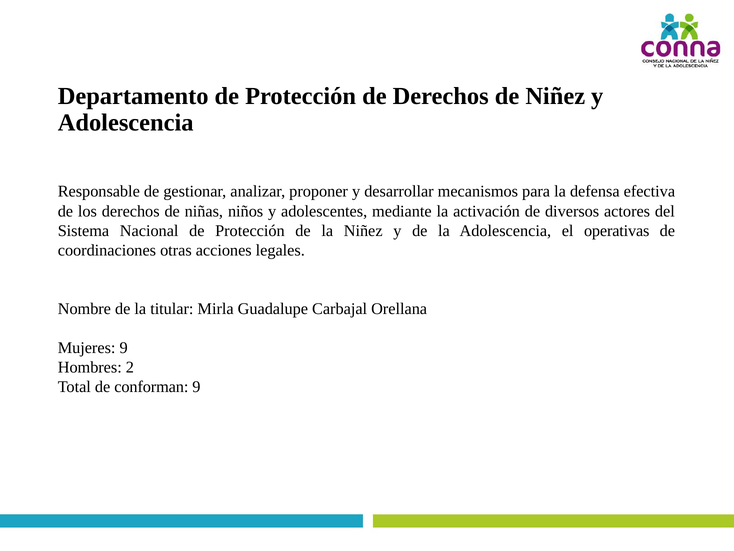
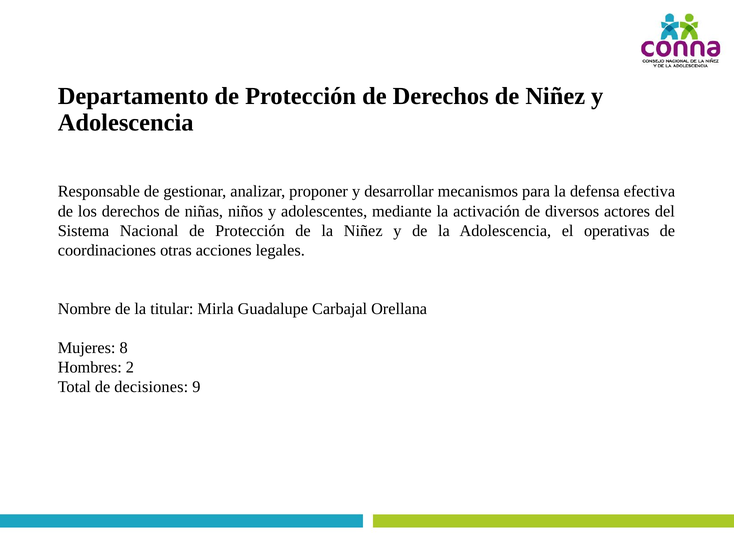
Mujeres 9: 9 -> 8 (124, 348)
conforman: conforman -> decisiones (151, 387)
